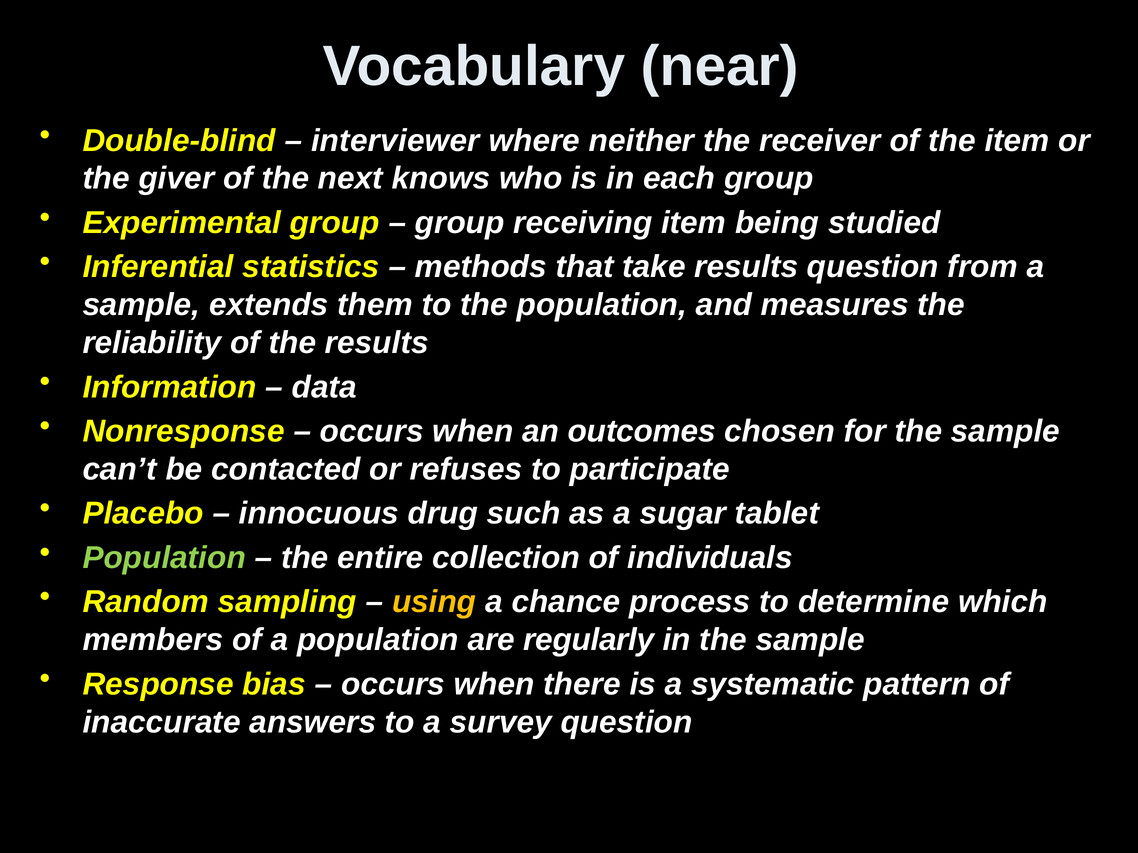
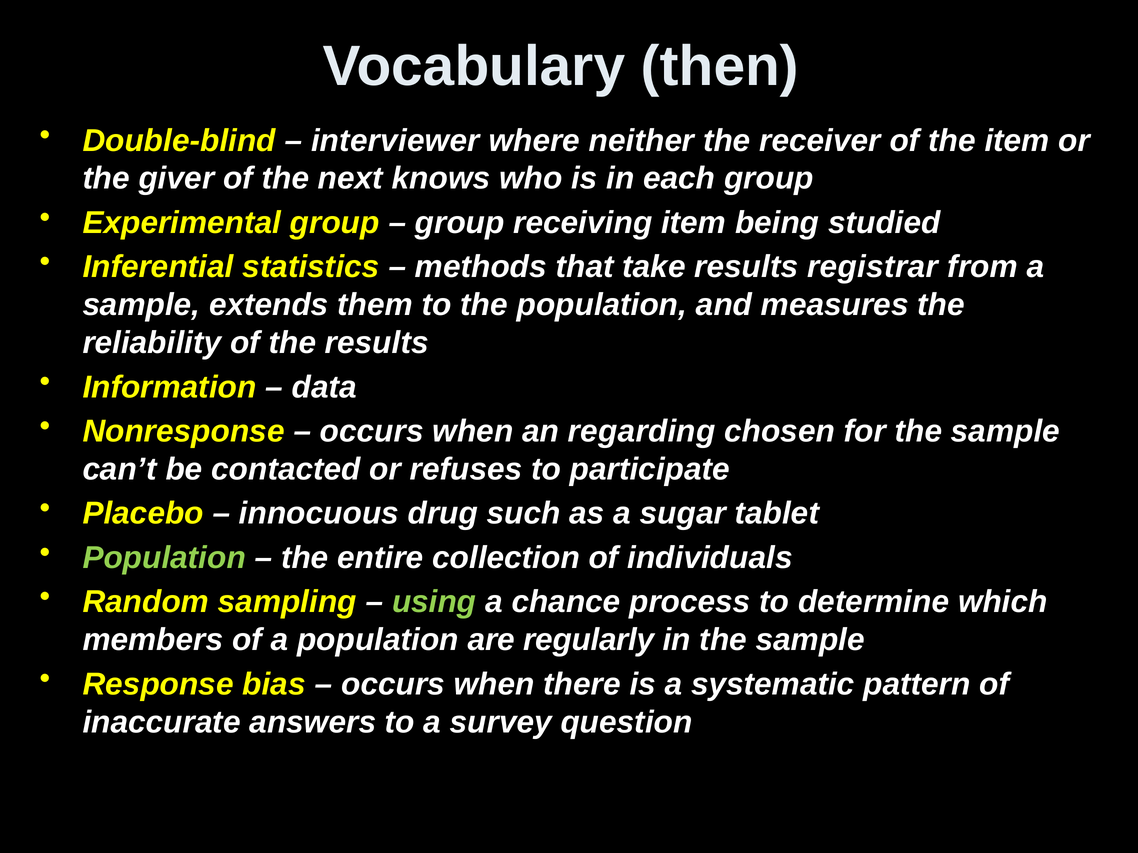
near: near -> then (720, 66)
results question: question -> registrar (873, 267)
outcomes: outcomes -> regarding (642, 432)
using colour: yellow -> light green (434, 602)
